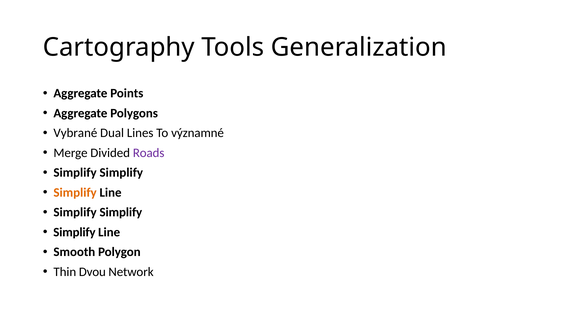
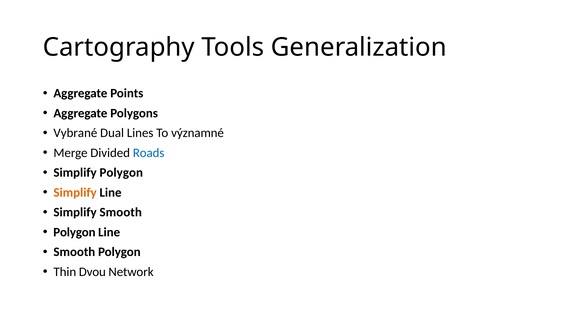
Roads colour: purple -> blue (149, 153)
Simplify: Simplify -> Polygon (121, 172)
Simplify: Simplify -> Smooth (121, 212)
Simplify: Simplify -> Polygon (74, 232)
